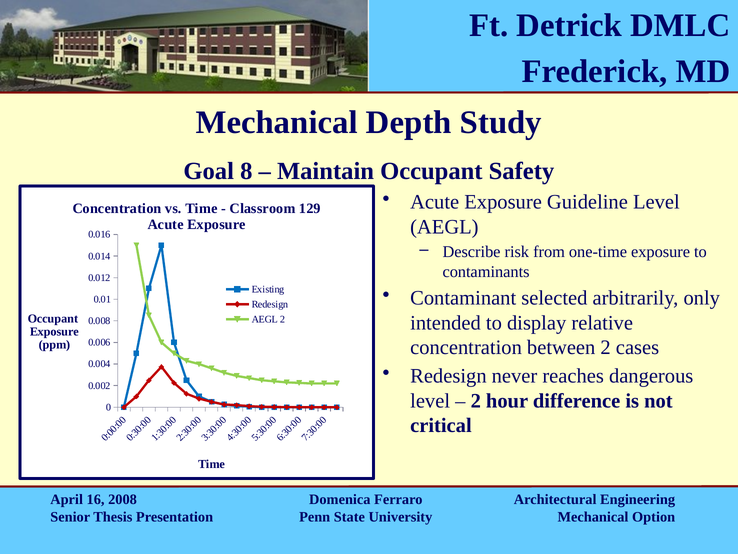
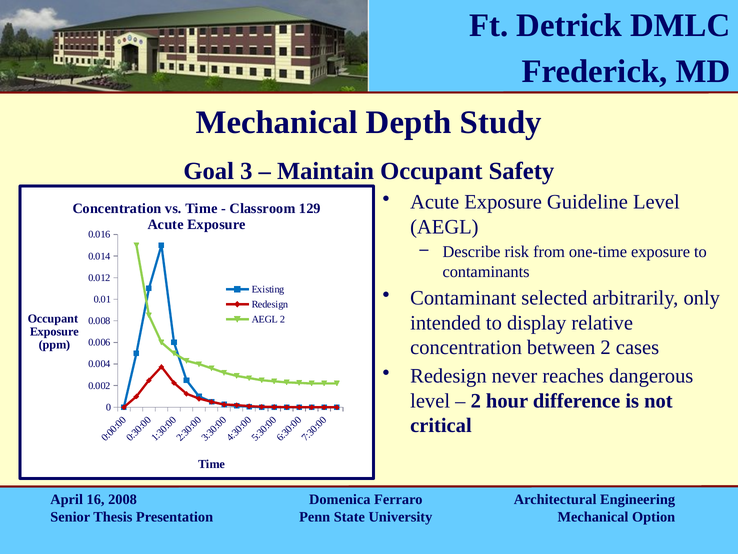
Goal 8: 8 -> 3 (246, 171)
